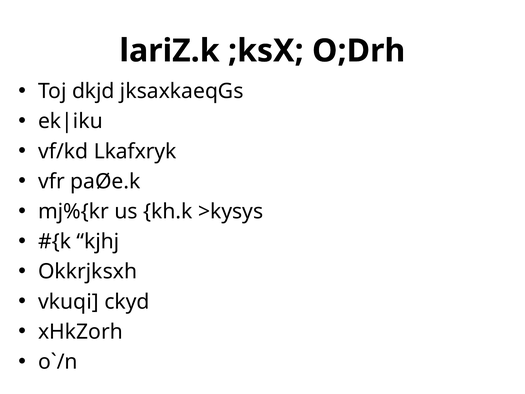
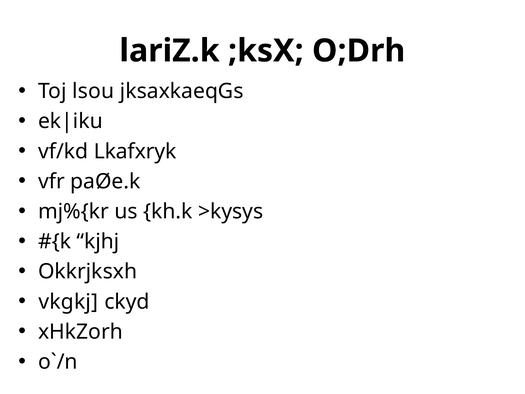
dkjd: dkjd -> lsou (93, 91)
vkuqi: vkuqi -> vkgkj (68, 302)
